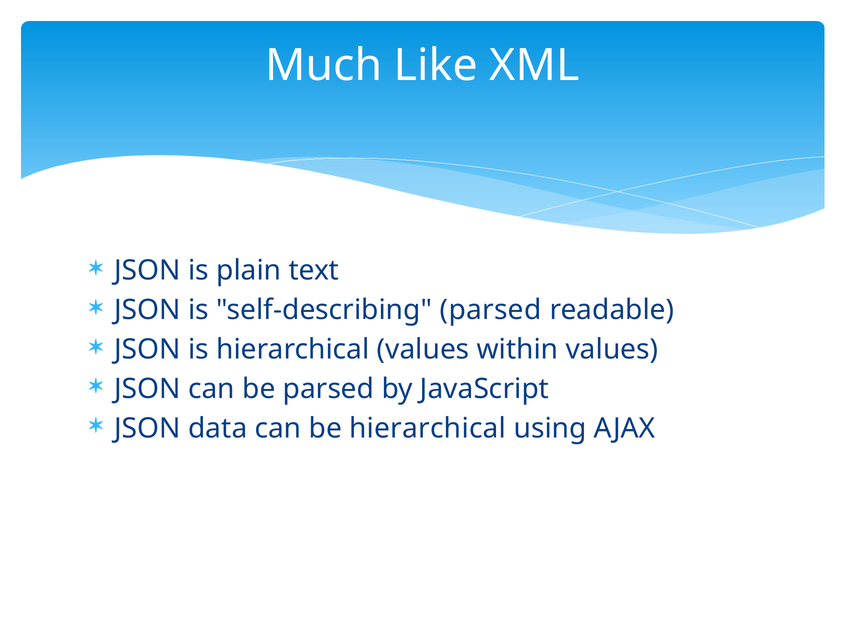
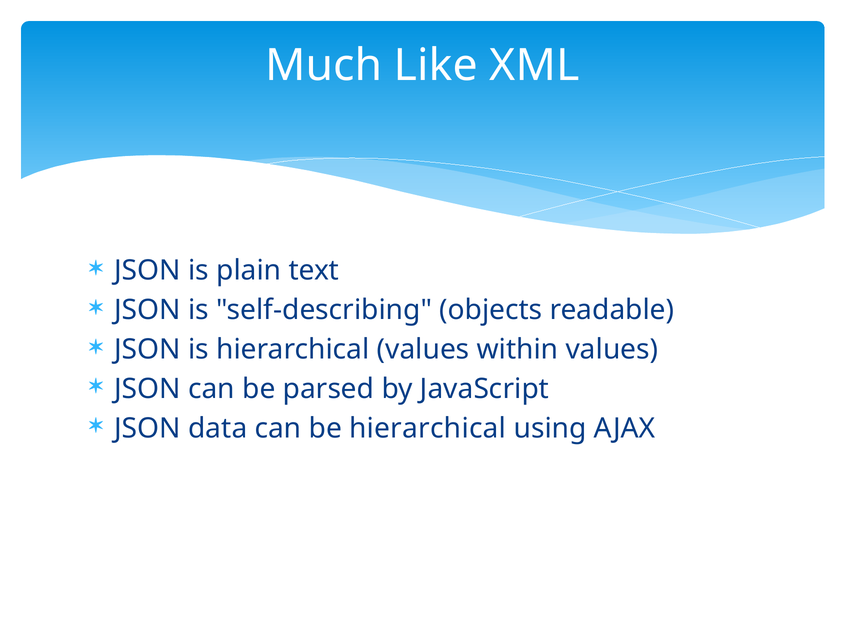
self-describing parsed: parsed -> objects (491, 310)
